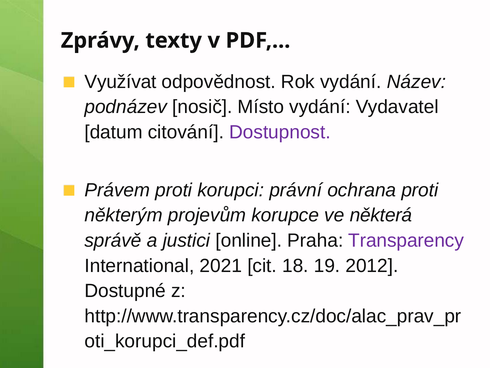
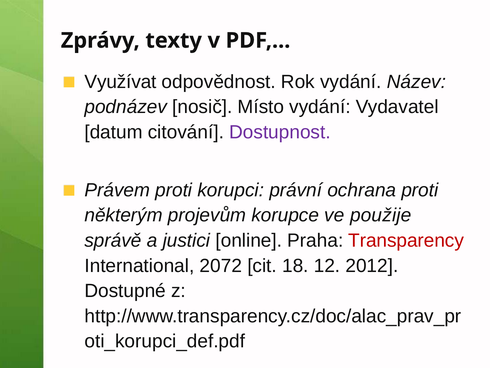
některá: některá -> použije (381, 215)
Transparency colour: purple -> red (406, 240)
2021: 2021 -> 2072 (221, 265)
19: 19 -> 12 (327, 265)
